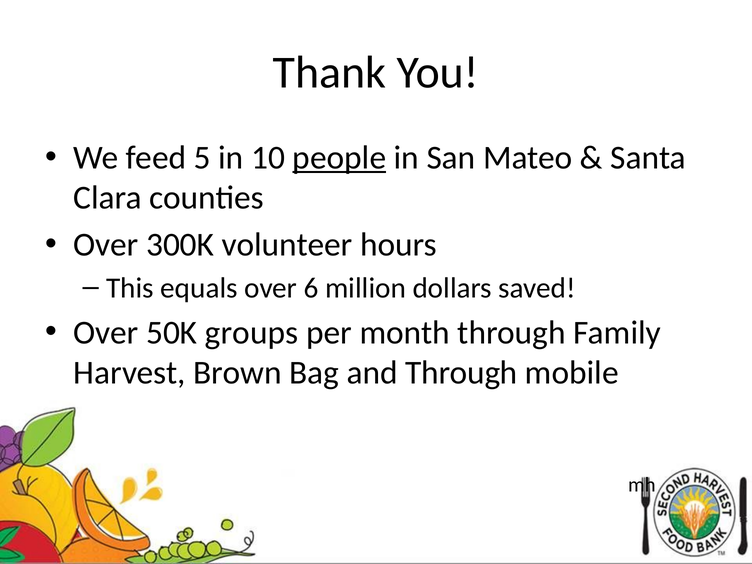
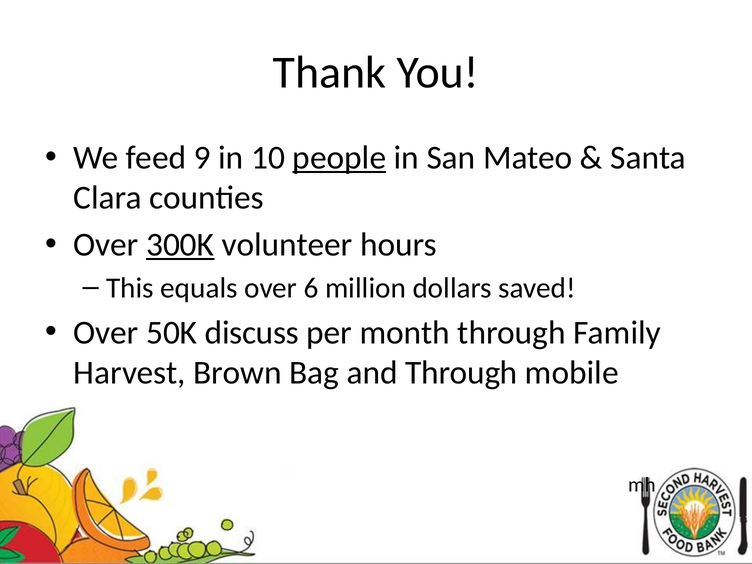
5: 5 -> 9 (202, 158)
300K underline: none -> present (180, 245)
groups: groups -> discuss (252, 332)
